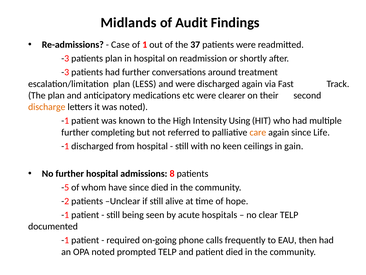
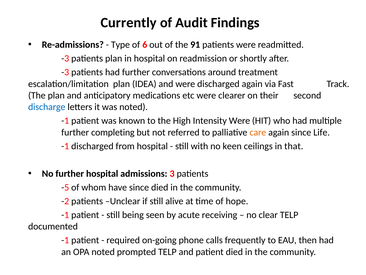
Midlands: Midlands -> Currently (129, 23)
Case: Case -> Type (120, 45)
1: 1 -> 6 (145, 45)
37: 37 -> 91 (195, 45)
LESS: LESS -> IDEA (144, 84)
discharge colour: orange -> blue (47, 107)
Intensity Using: Using -> Were (239, 121)
gain: gain -> that (294, 146)
8: 8 -> 3 (172, 173)
hospitals: hospitals -> receiving (220, 214)
